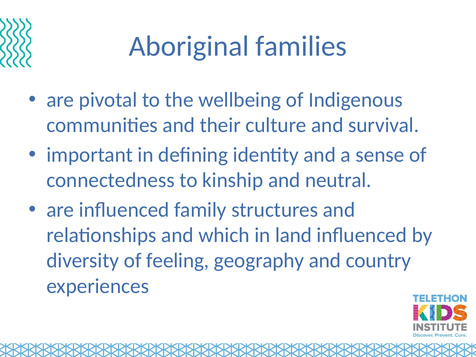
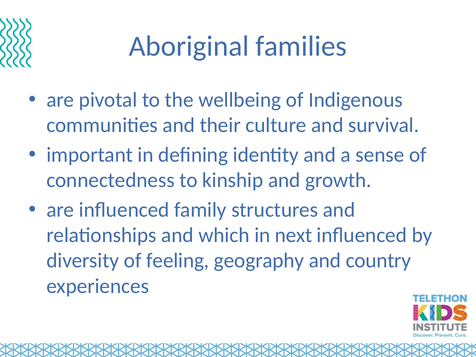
neutral: neutral -> growth (338, 180)
land: land -> next (294, 235)
